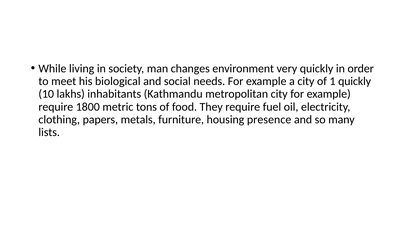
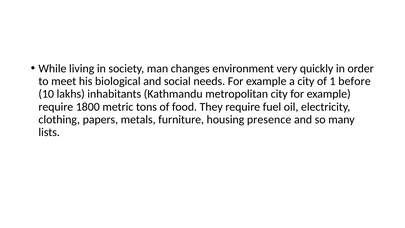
1 quickly: quickly -> before (355, 81)
